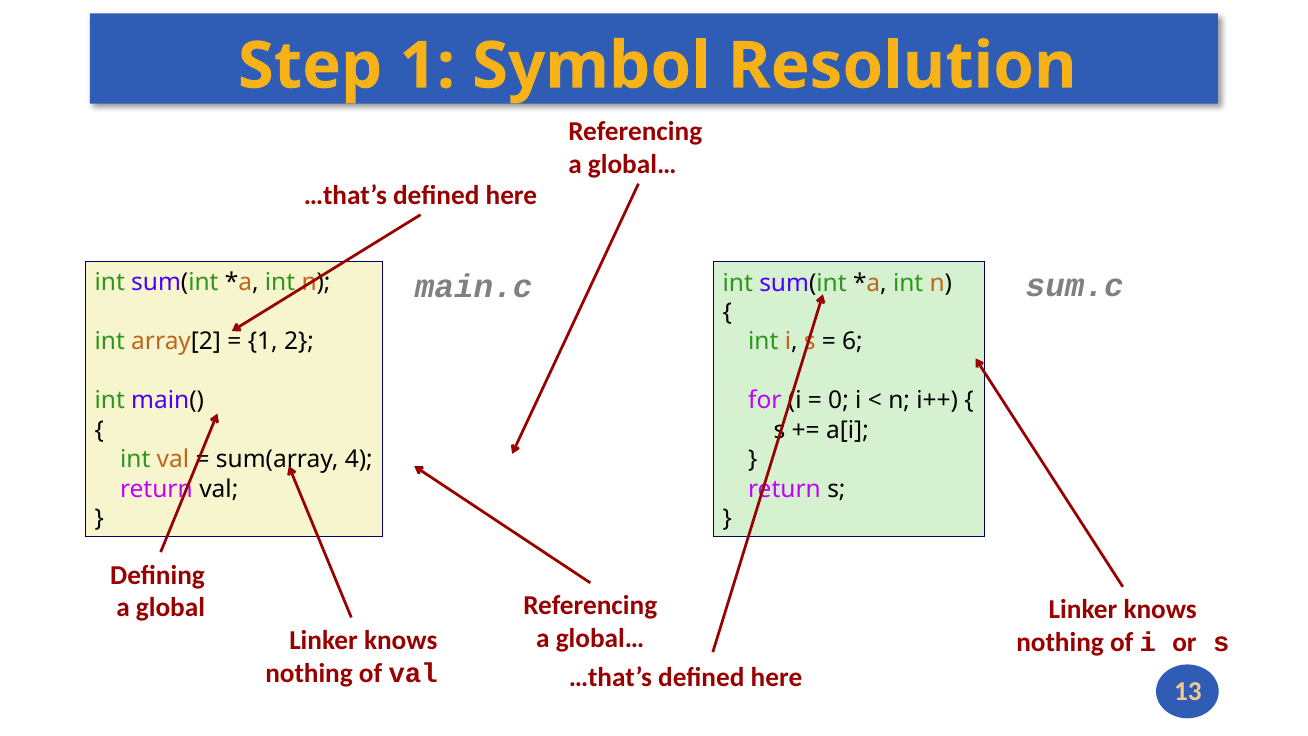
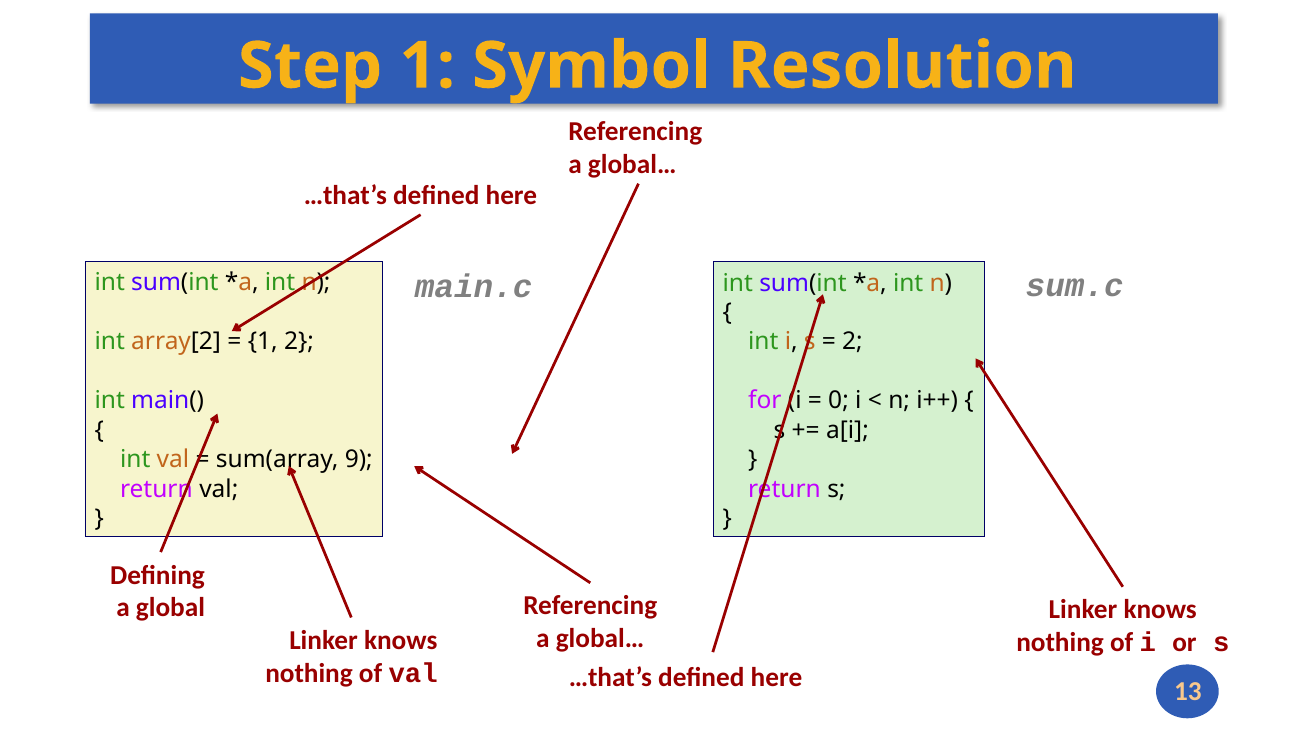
6: 6 -> 2 (852, 342)
4: 4 -> 9 (359, 459)
